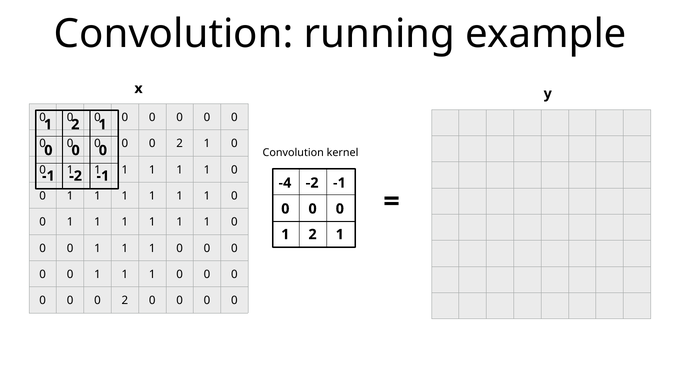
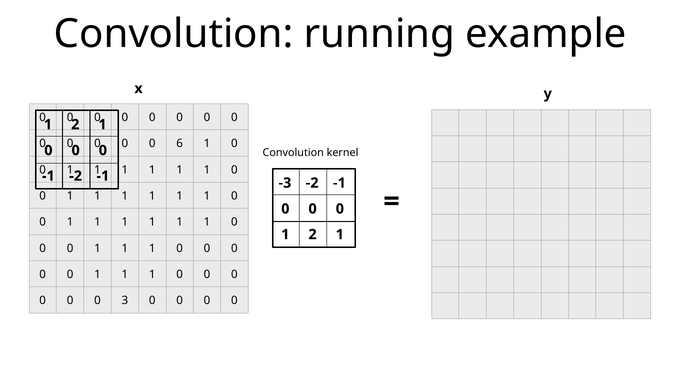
2: 2 -> 6 (180, 144)
-4: -4 -> -3 (285, 183)
2: 2 -> 3 (125, 301)
